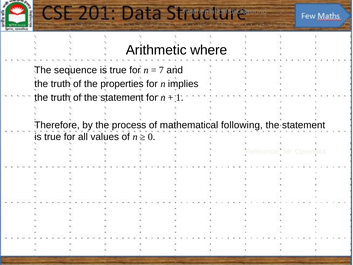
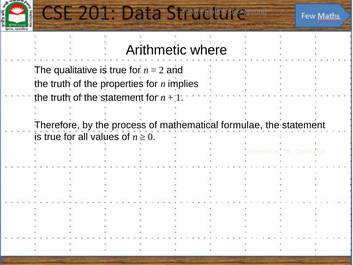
sequence: sequence -> qualitative (76, 70)
7: 7 -> 2 (161, 70)
following: following -> formulae (242, 125)
